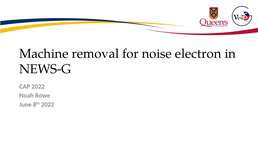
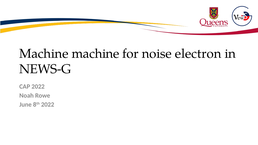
Machine removal: removal -> machine (95, 54)
